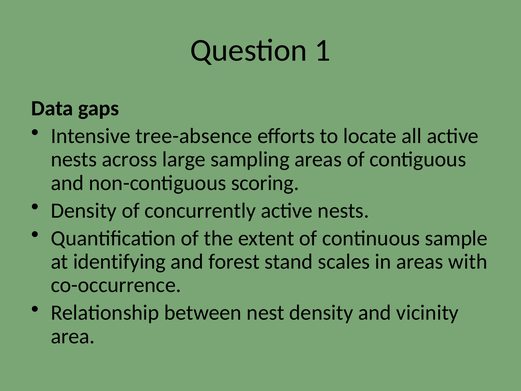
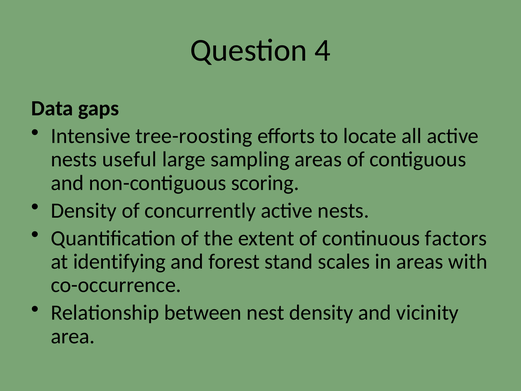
1: 1 -> 4 (323, 50)
tree-absence: tree-absence -> tree-roosting (194, 136)
across: across -> useful (129, 159)
sample: sample -> factors (456, 238)
